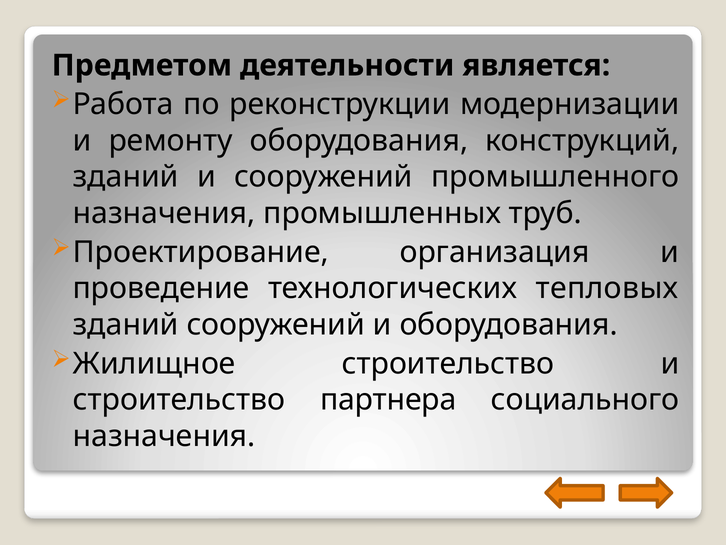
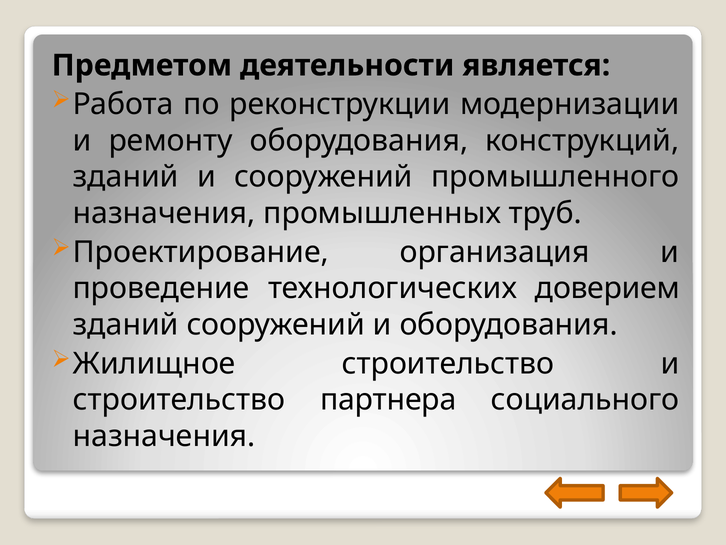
тепловых: тепловых -> доверием (607, 288)
